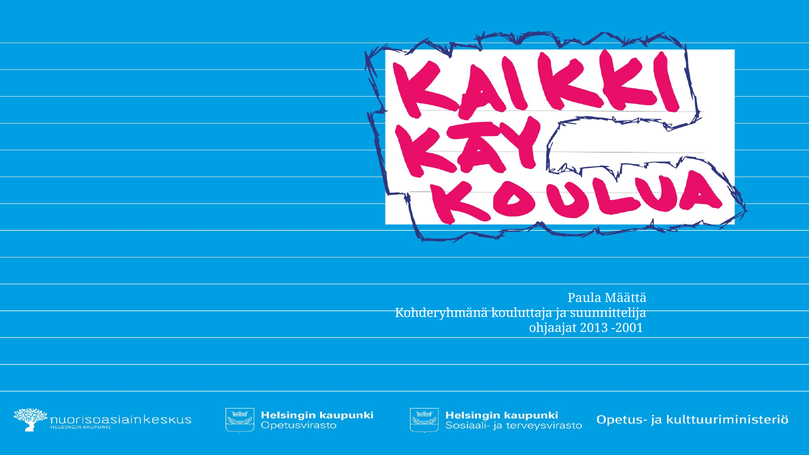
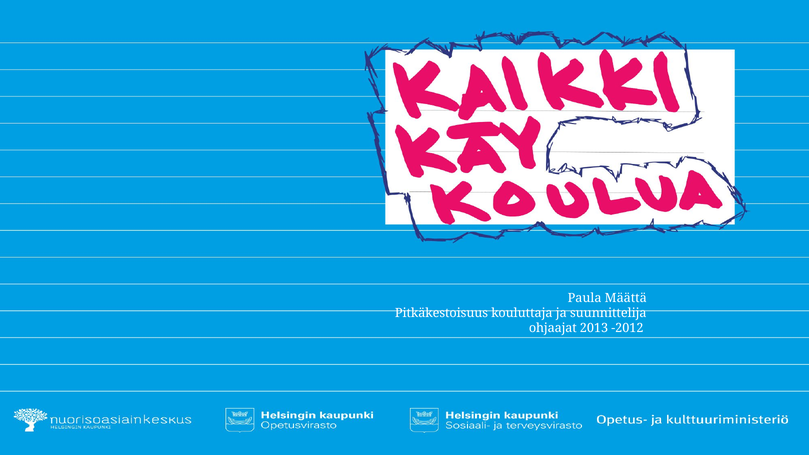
Kohderyhmänä: Kohderyhmänä -> Pitkäkestoisuus (441, 313)
-2001: -2001 -> -2012 (627, 328)
